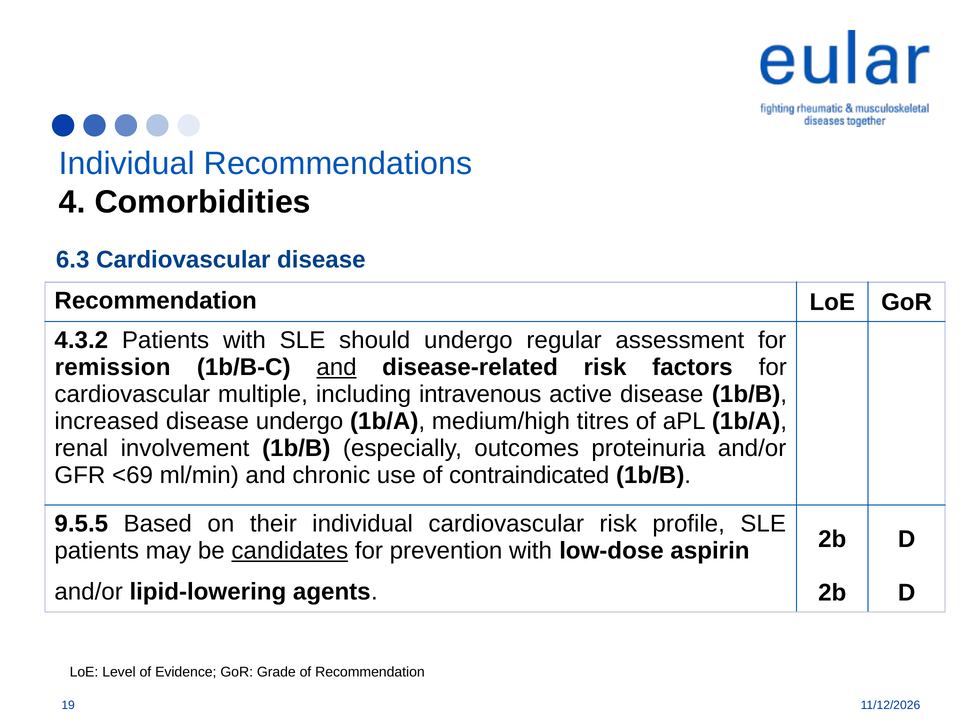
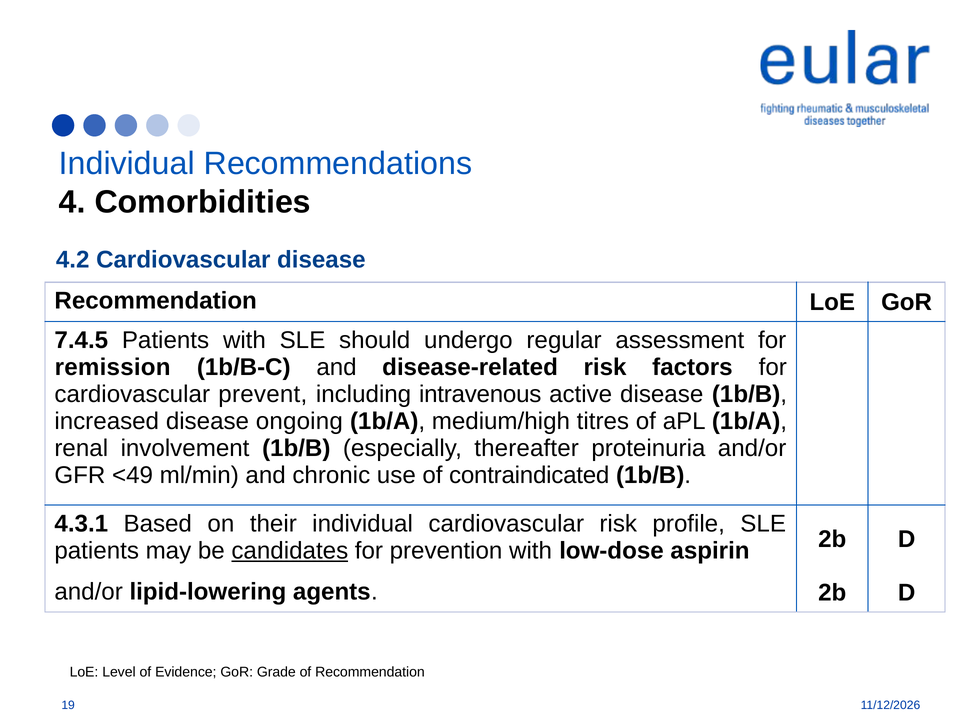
6.3: 6.3 -> 4.2 (73, 260)
4.3.2: 4.3.2 -> 7.4.5 (81, 340)
and underline: present -> none (336, 367)
multiple: multiple -> prevent (263, 394)
disease undergo: undergo -> ongoing (299, 421)
outcomes: outcomes -> thereafter (527, 448)
<69: <69 -> <49 (133, 475)
9.5.5: 9.5.5 -> 4.3.1 (81, 524)
